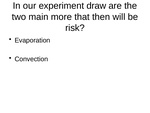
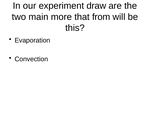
then: then -> from (101, 17)
risk: risk -> this (75, 28)
